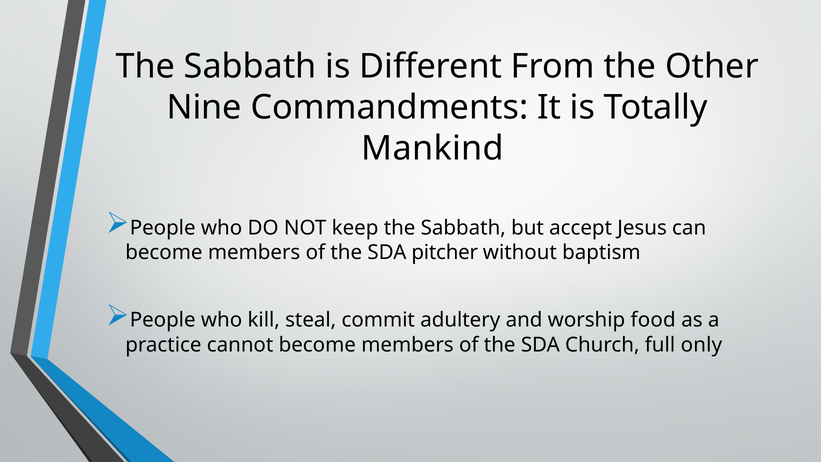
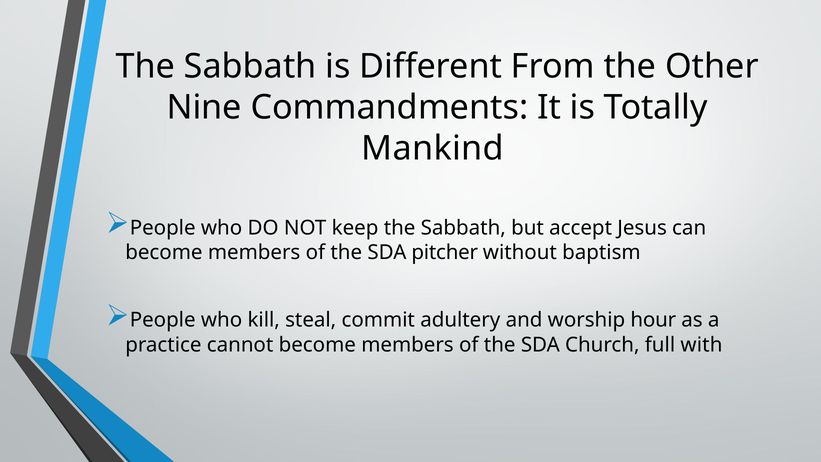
food: food -> hour (653, 320)
only: only -> with (701, 345)
